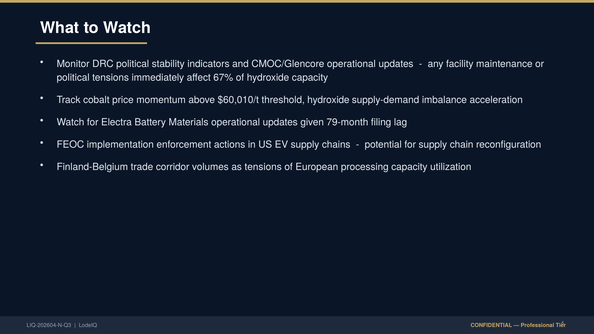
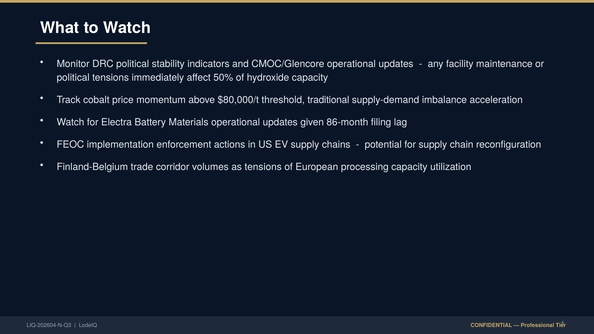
67%: 67% -> 50% (223, 78)
$60,010/t: $60,010/t -> $80,000/t (238, 100)
threshold hydroxide: hydroxide -> traditional (328, 100)
79-month: 79-month -> 86-month (347, 122)
